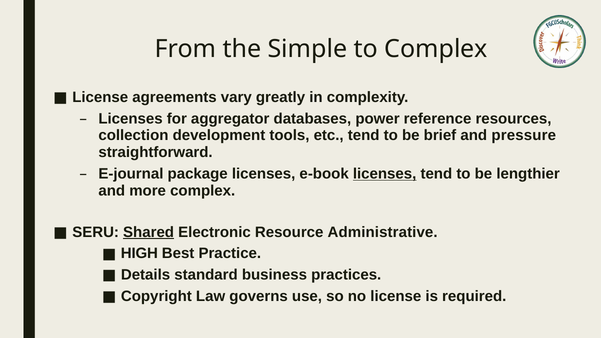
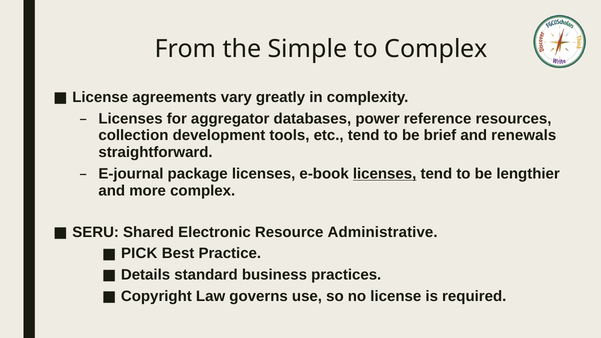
pressure: pressure -> renewals (524, 136)
Shared underline: present -> none (149, 232)
HIGH: HIGH -> PICK (139, 253)
